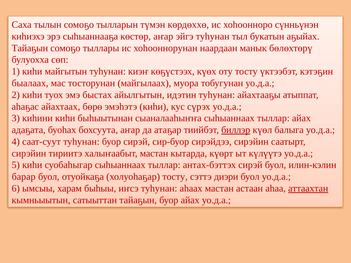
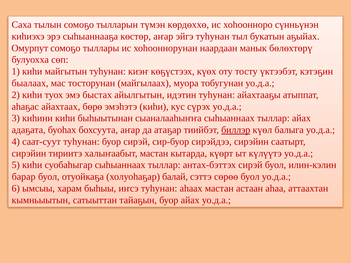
Тайаҕын: Тайаҕын -> Омурпут (30, 48)
холуоһаҕар тосту: тосту -> балай (175, 177)
диэри: диэри -> сөрөө (226, 177)
аттаахтан underline: present -> none (308, 189)
